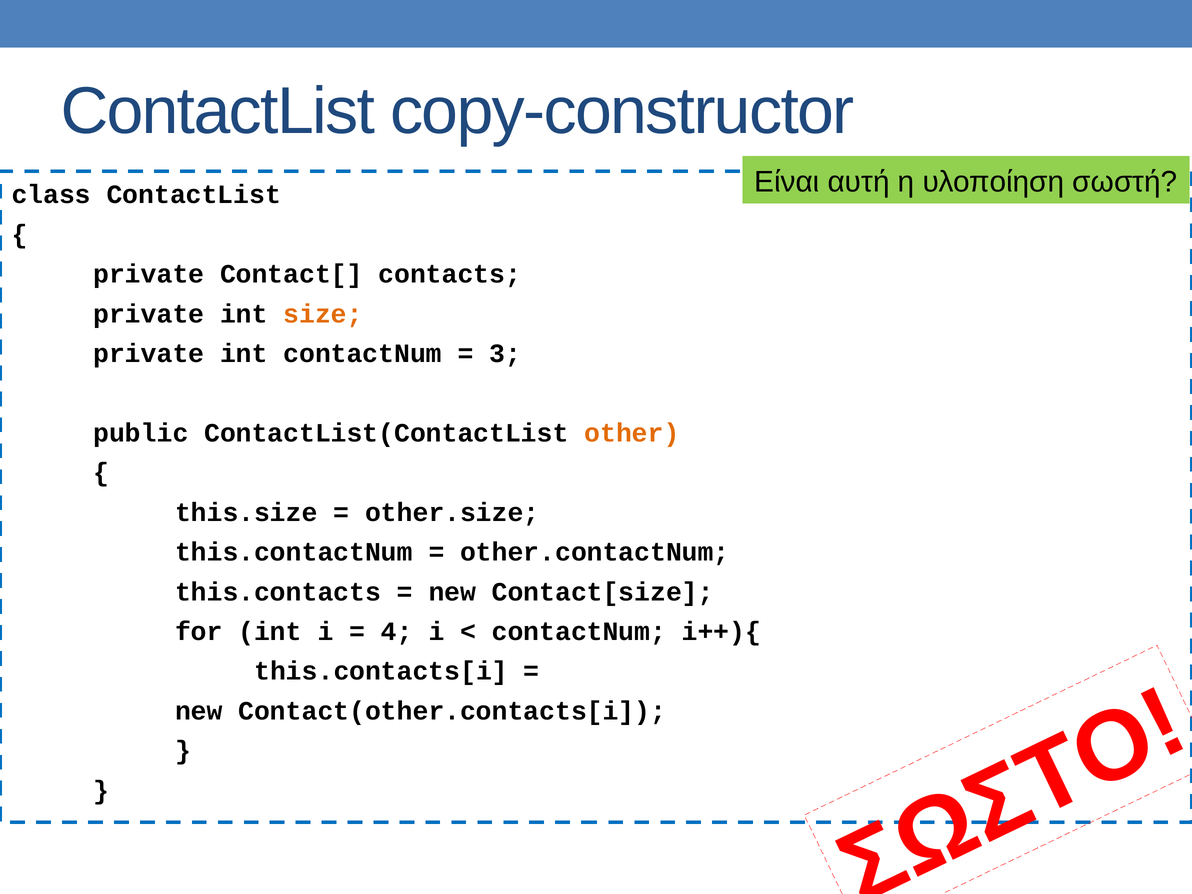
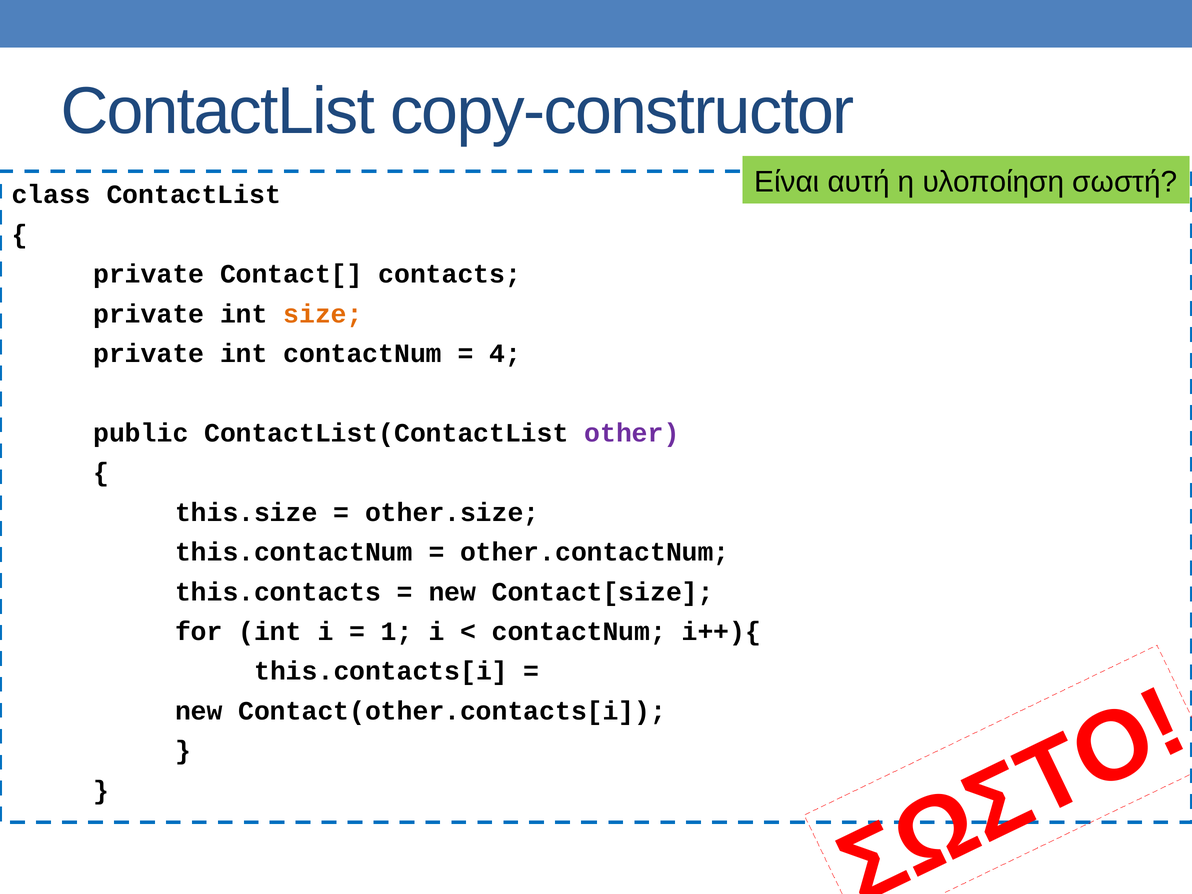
3: 3 -> 4 (505, 354)
other colour: orange -> purple (632, 433)
4: 4 -> 1 (397, 631)
